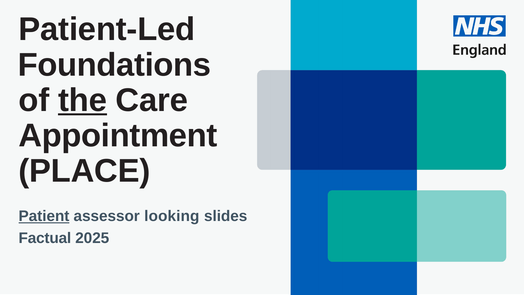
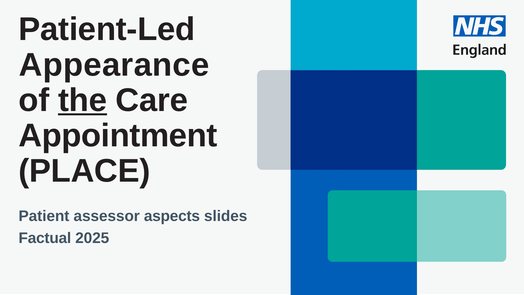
Foundations: Foundations -> Appearance (114, 65)
Patient underline: present -> none (44, 216)
looking: looking -> aspects (172, 216)
